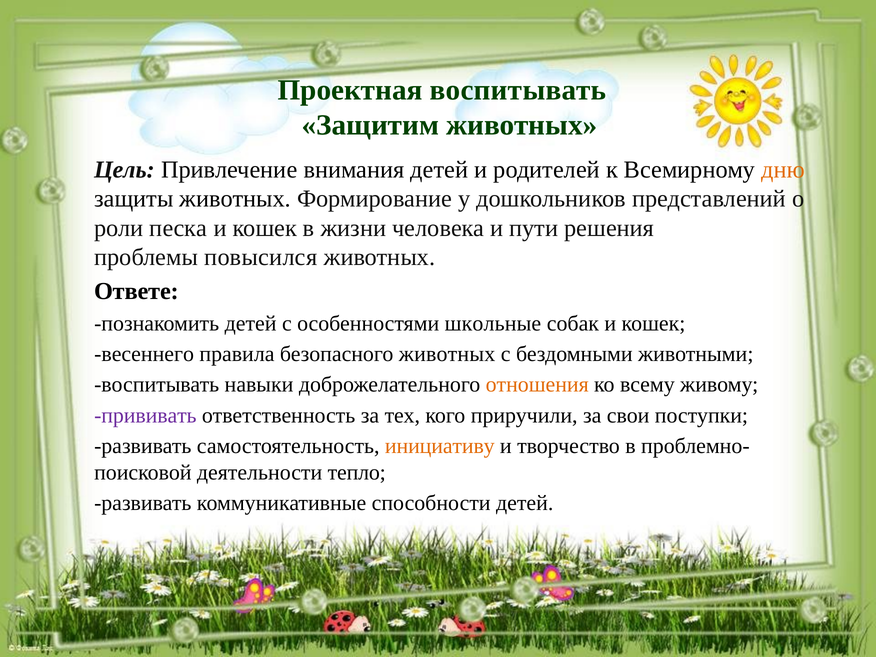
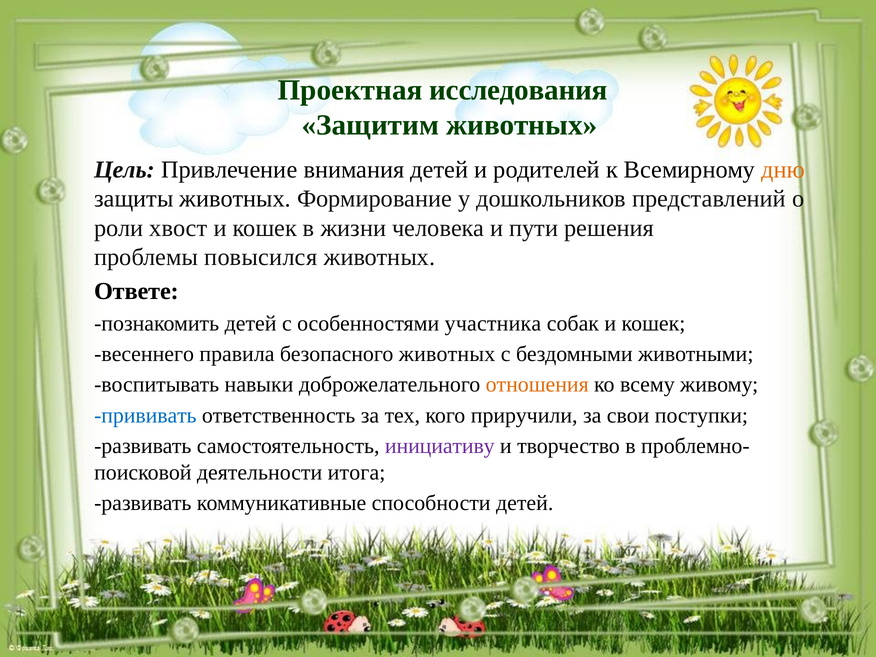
Проектная воспитывать: воспитывать -> исследования (518, 90)
песка: песка -> хвост (178, 228)
школьные: школьные -> участника (493, 323)
прививать colour: purple -> blue (145, 415)
инициативу colour: orange -> purple (440, 446)
тепло: тепло -> итога (357, 472)
